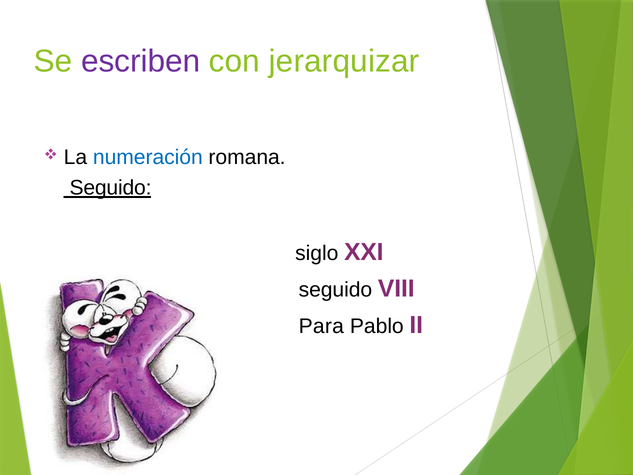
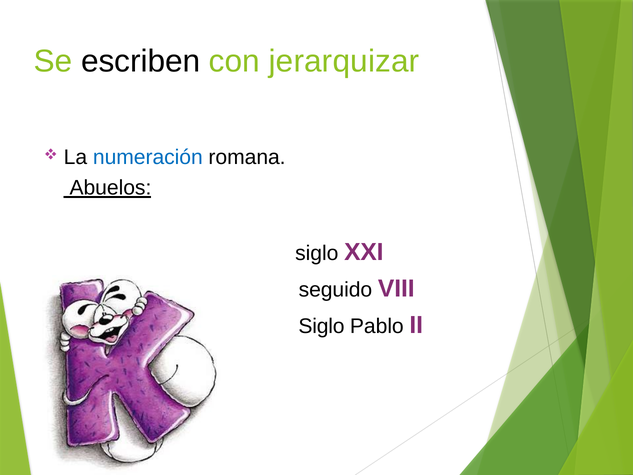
escriben colour: purple -> black (141, 61)
Seguido: Seguido -> Abuelos (110, 188)
Para: Para -> Siglo (322, 326)
